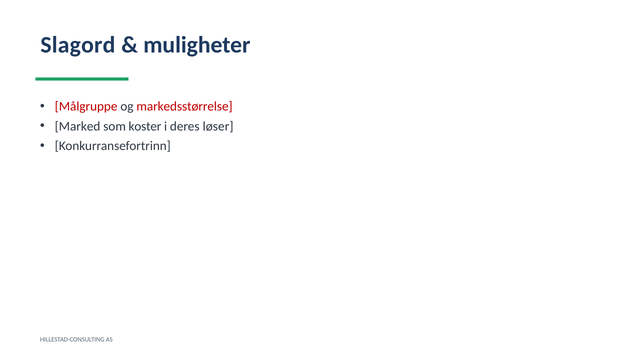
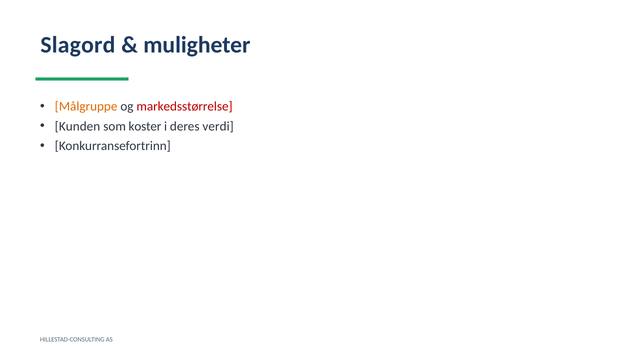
Målgruppe colour: red -> orange (86, 107)
Marked: Marked -> Kunden (78, 126)
løser: løser -> verdi (218, 126)
